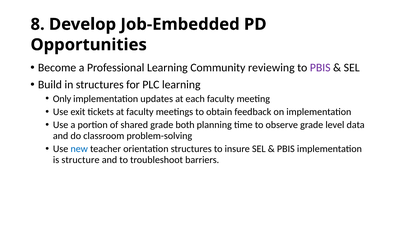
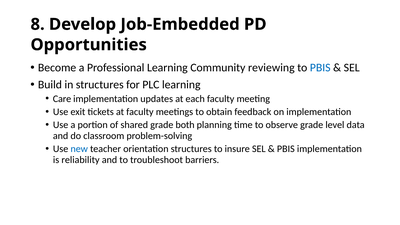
PBIS colour: purple -> blue (320, 68)
Only: Only -> Care (62, 99)
structure: structure -> reliability (81, 160)
